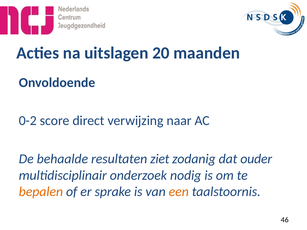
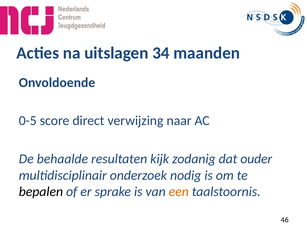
20: 20 -> 34 (161, 53)
0-2: 0-2 -> 0-5 (28, 121)
ziet: ziet -> kijk (160, 159)
bepalen colour: orange -> black (41, 192)
